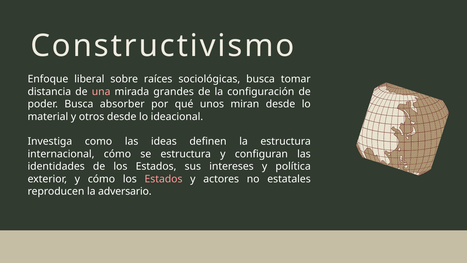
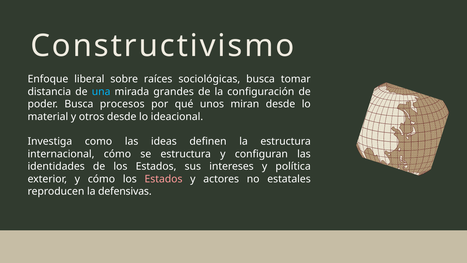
una colour: pink -> light blue (101, 92)
absorber: absorber -> procesos (122, 104)
adversario: adversario -> defensivas (125, 191)
